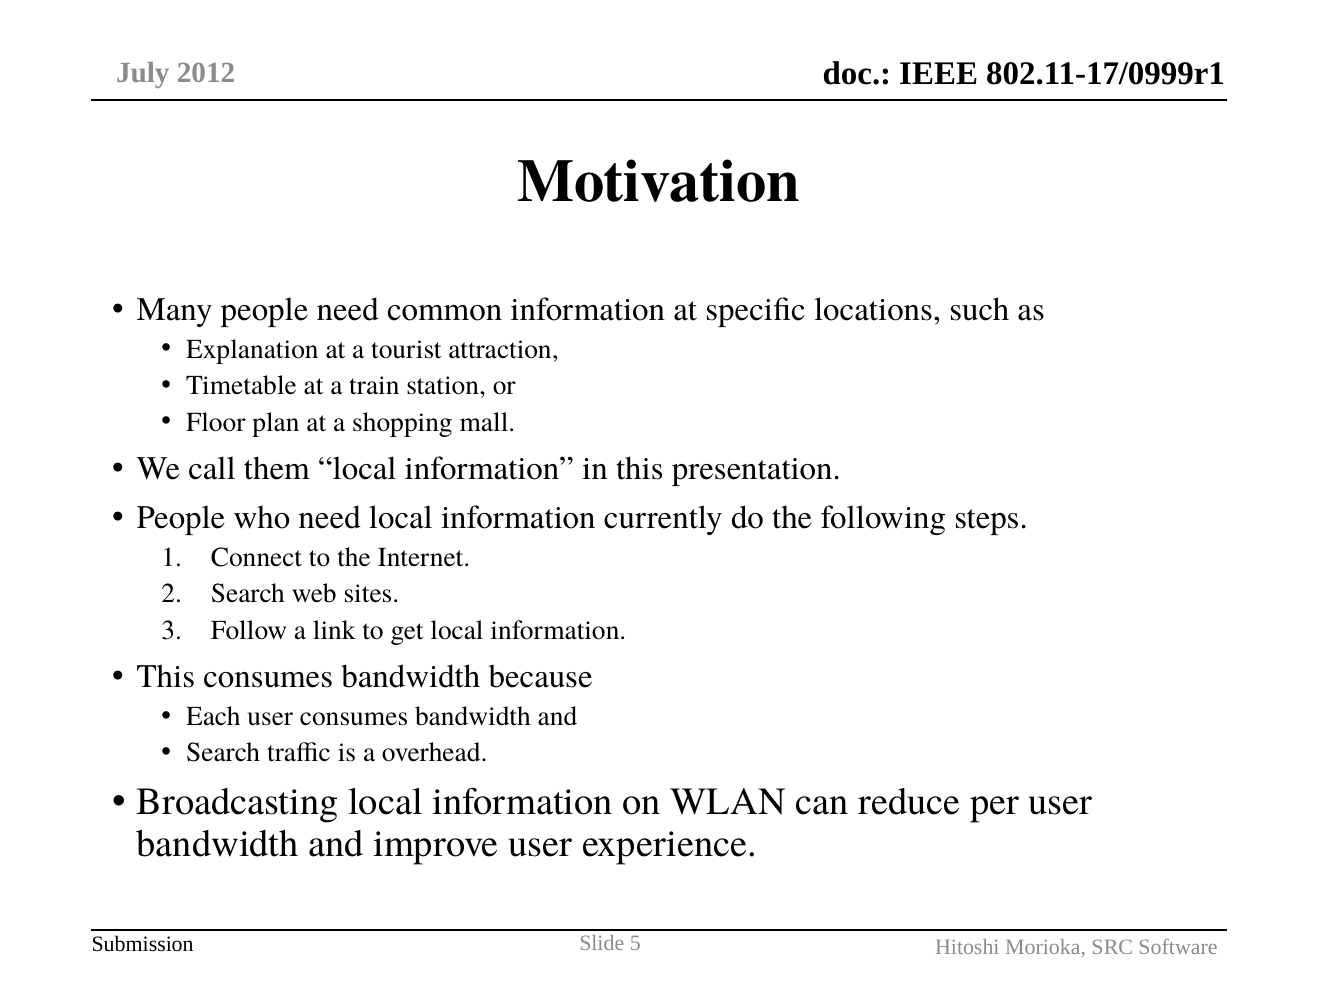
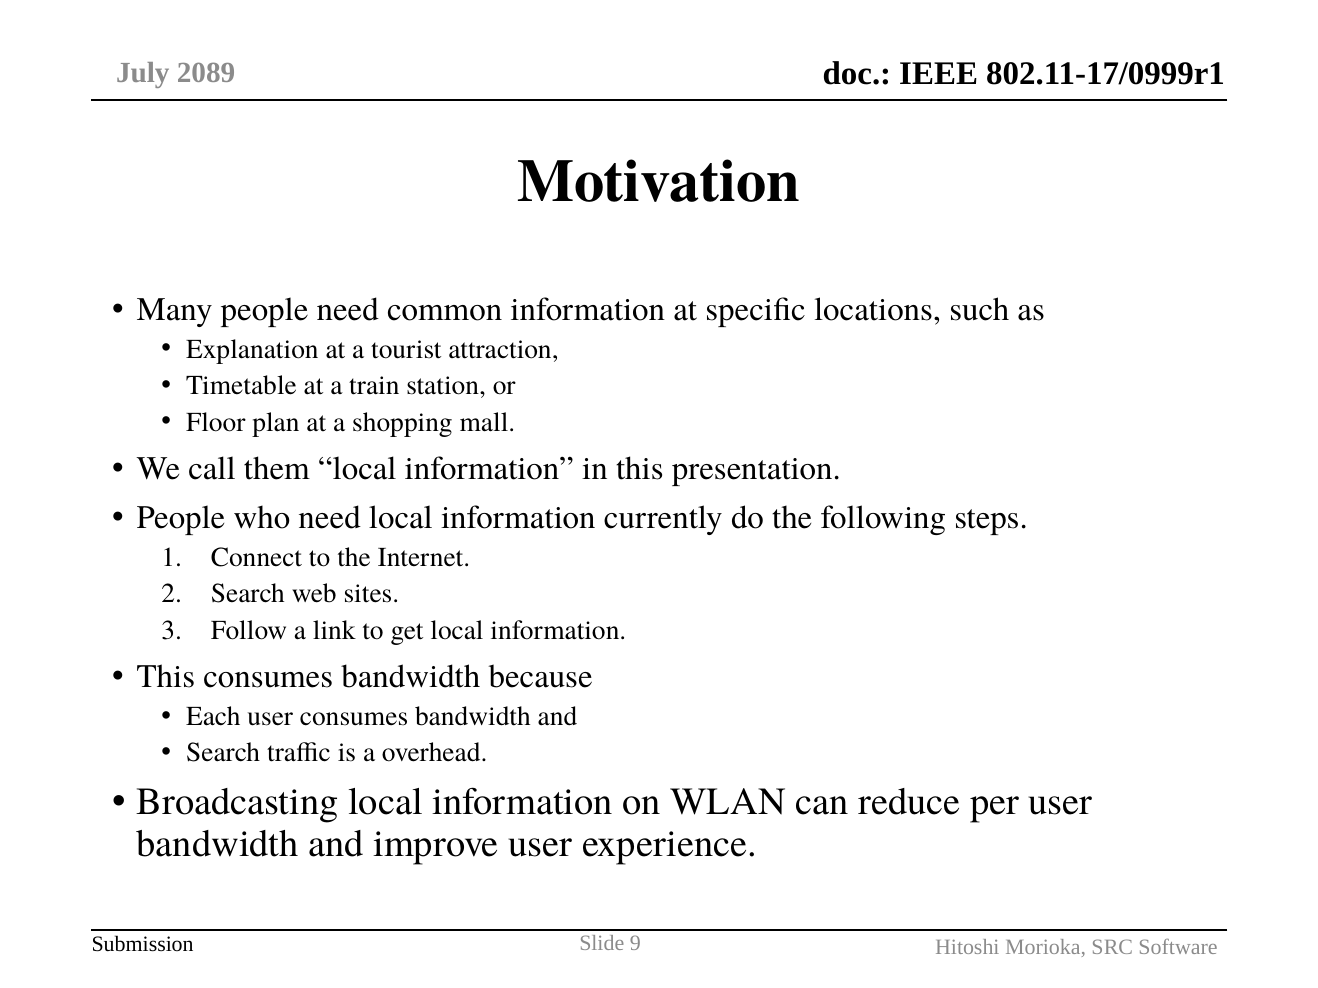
2012: 2012 -> 2089 (206, 73)
5: 5 -> 9 (635, 944)
